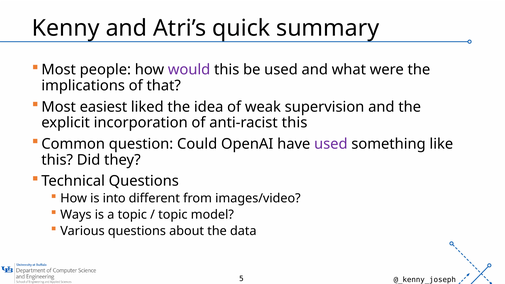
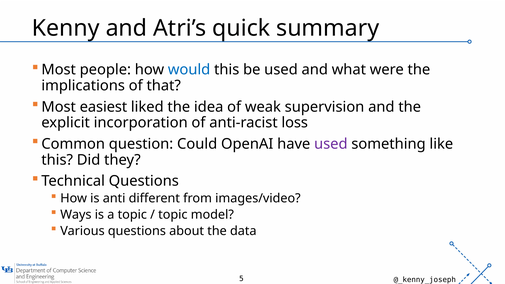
would colour: purple -> blue (189, 70)
anti-racist this: this -> loss (295, 123)
into: into -> anti (114, 198)
